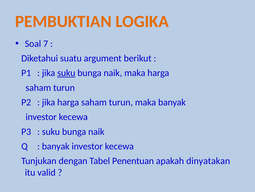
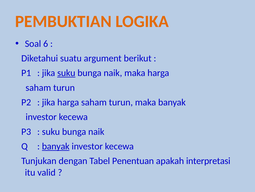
7: 7 -> 6 (46, 44)
banyak underline: none -> present (56, 146)
dinyatakan: dinyatakan -> interpretasi (208, 160)
